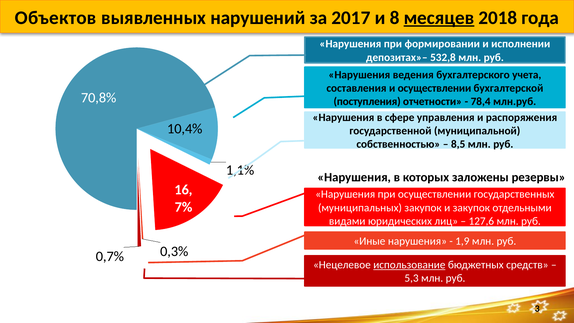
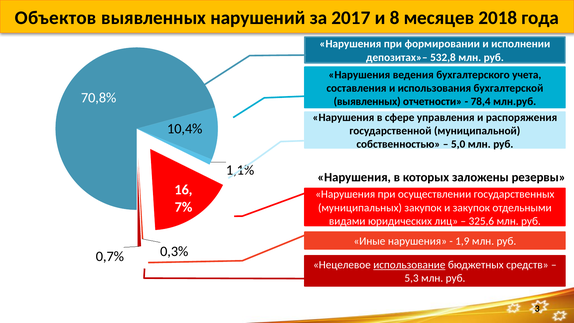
месяцев underline: present -> none (439, 18)
и осуществлении: осуществлении -> использования (434, 88)
поступления: поступления -> выявленных (367, 102)
8,5: 8,5 -> 5,0 (458, 144)
127,6: 127,6 -> 325,6 (481, 221)
